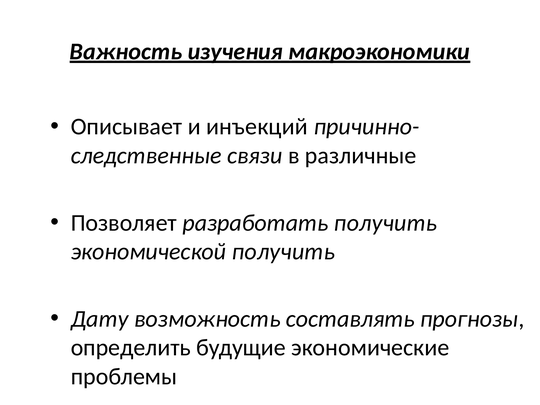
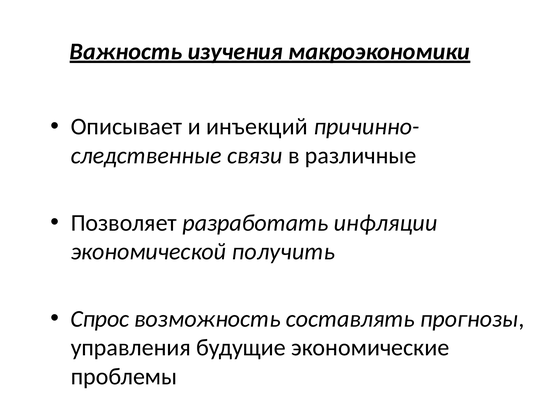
разработать получить: получить -> инфляции (386, 223)
Дату: Дату -> Спрос (100, 319)
определить: определить -> управления (131, 348)
